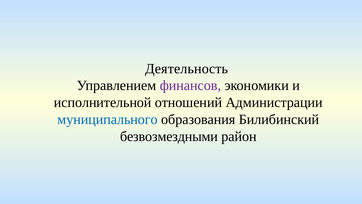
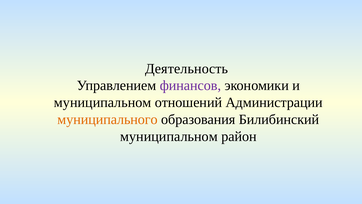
исполнительной: исполнительной -> муниципальном (103, 102)
муниципального colour: blue -> orange (108, 119)
безвозмездными: безвозмездными -> муниципальном (169, 136)
